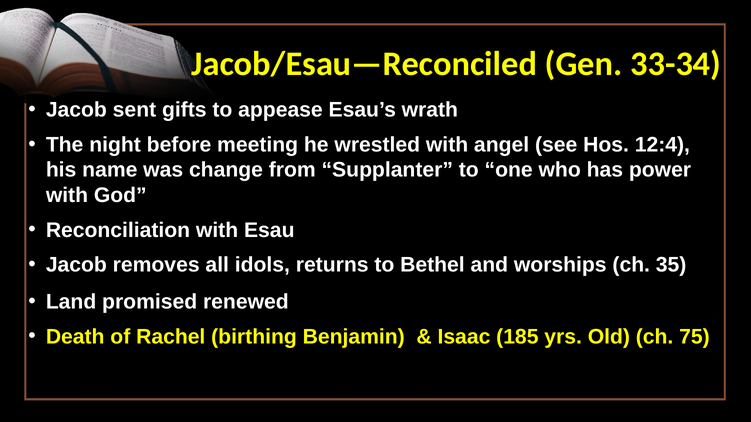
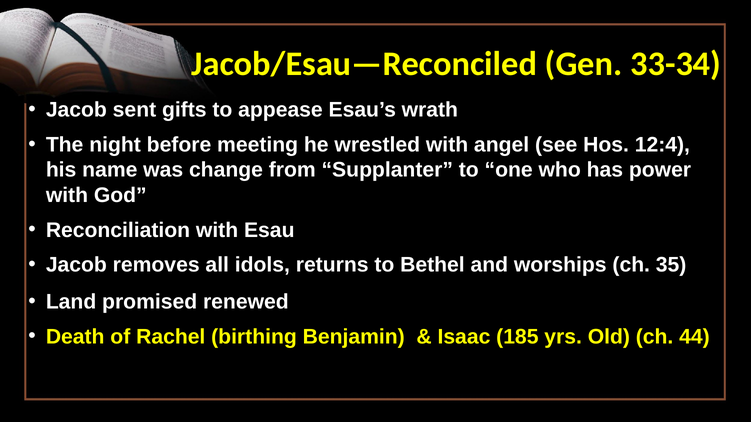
75: 75 -> 44 (694, 337)
